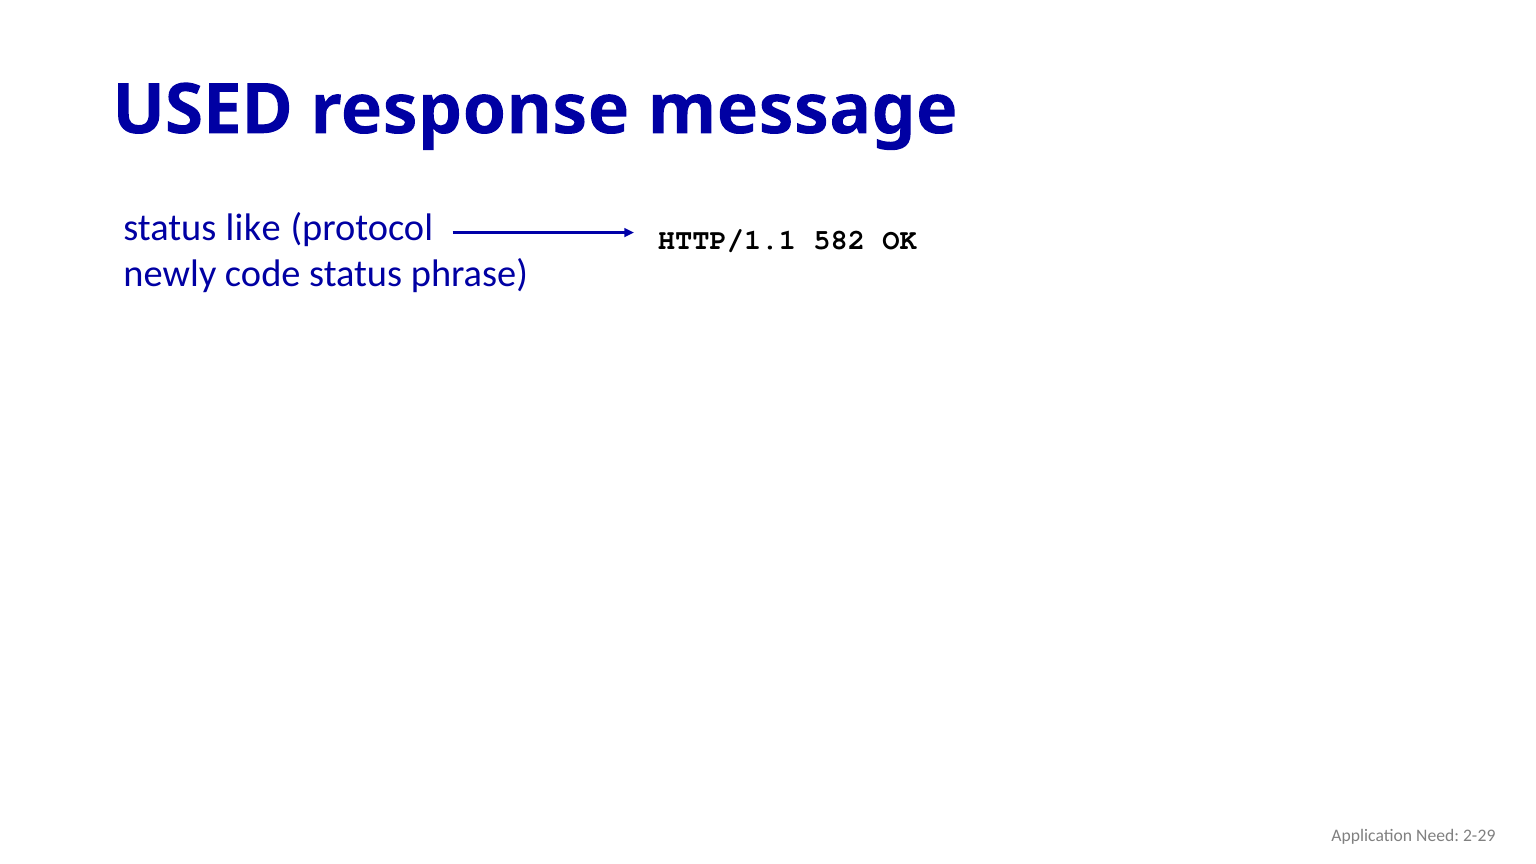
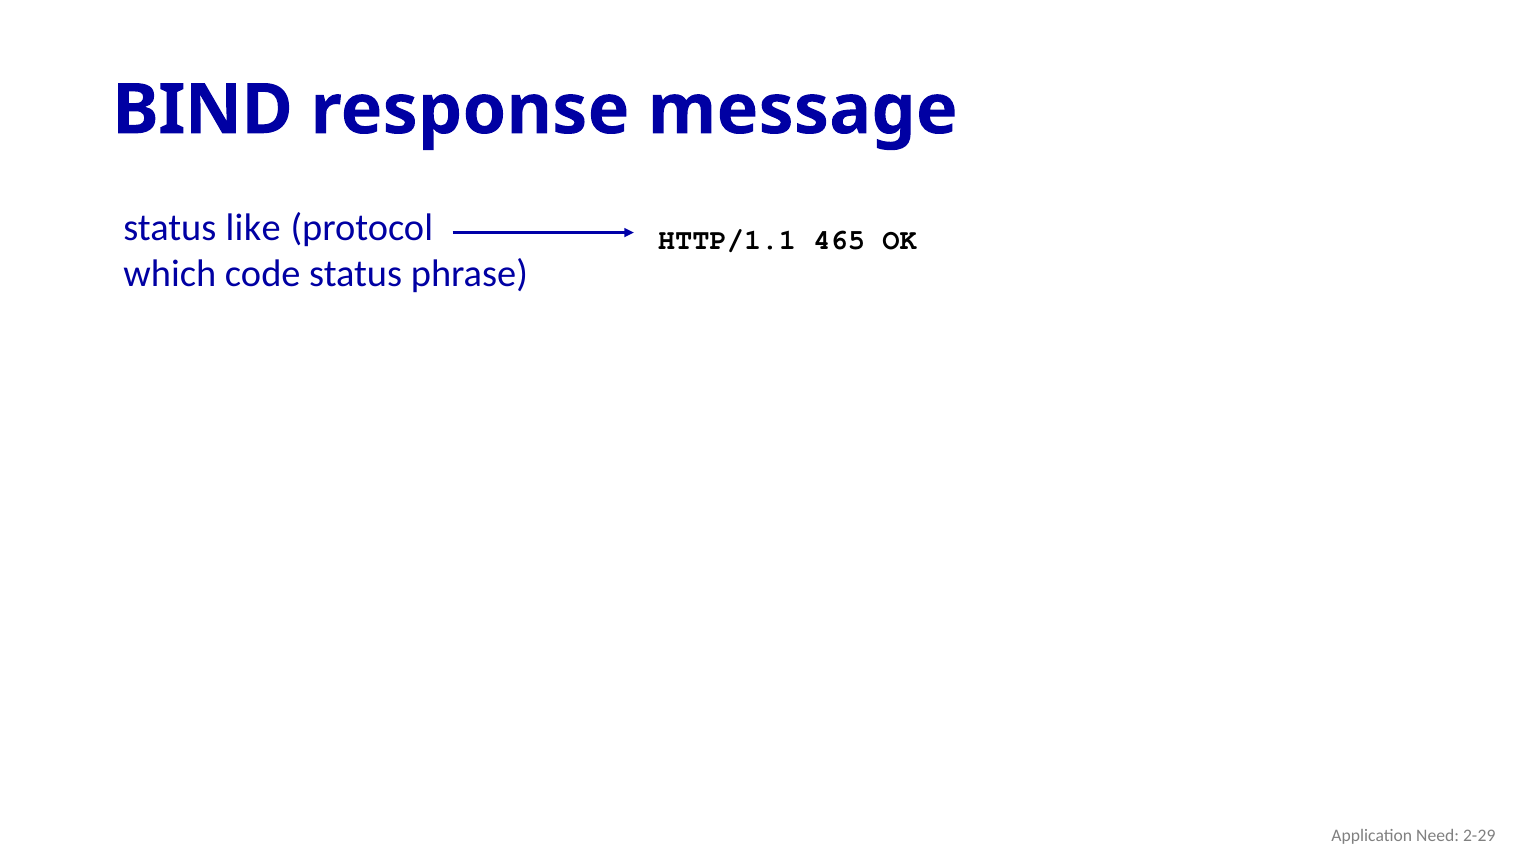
USED: USED -> BIND (203, 110)
582: 582 -> 465 (839, 240)
newly: newly -> which (170, 273)
